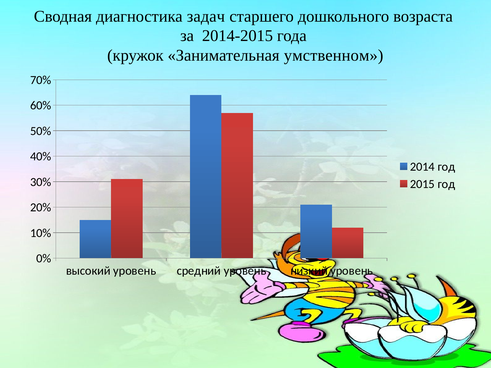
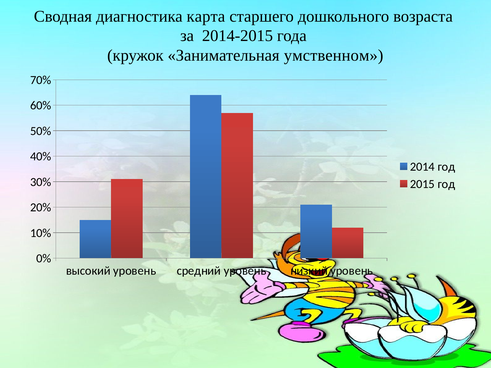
задач: задач -> карта (206, 16)
